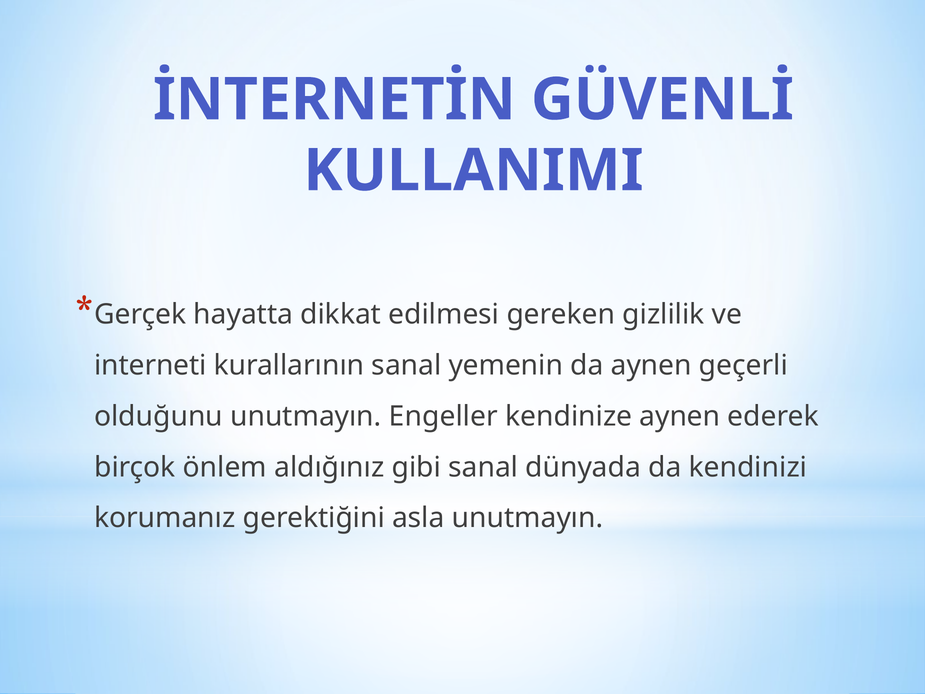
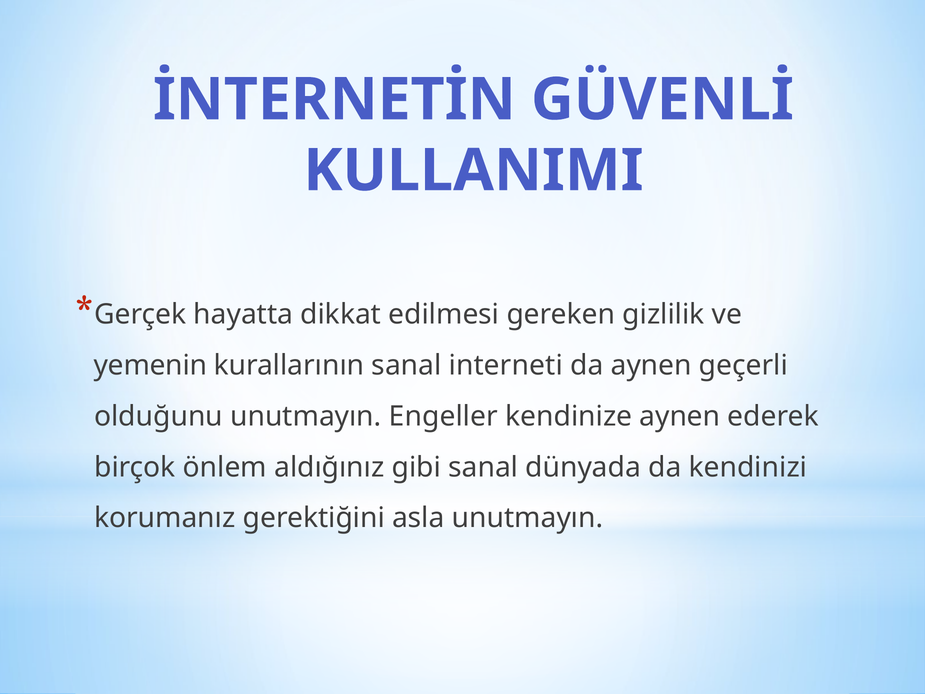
interneti: interneti -> yemenin (150, 365)
yemenin: yemenin -> interneti (506, 365)
